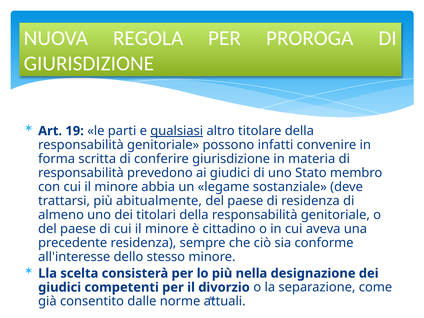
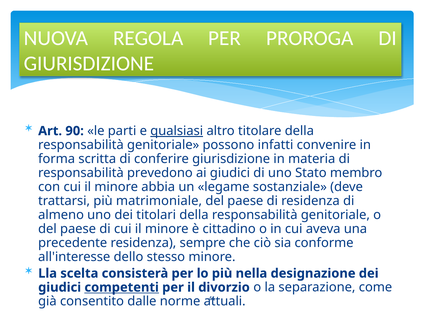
19: 19 -> 90 (75, 131)
abitualmente: abitualmente -> matrimoniale (159, 201)
competenti underline: none -> present (122, 287)
